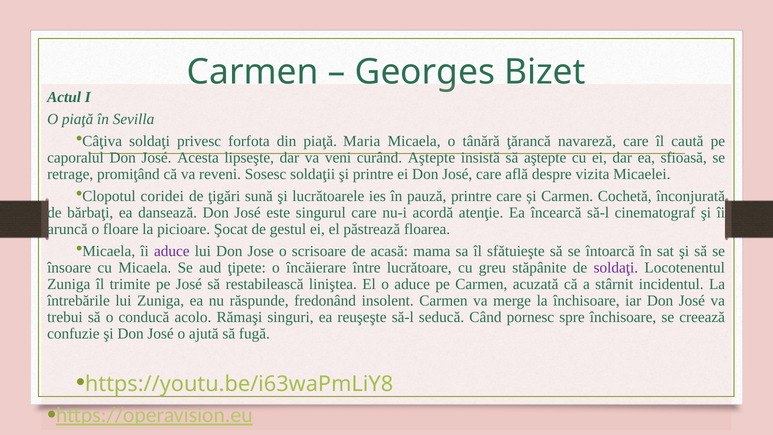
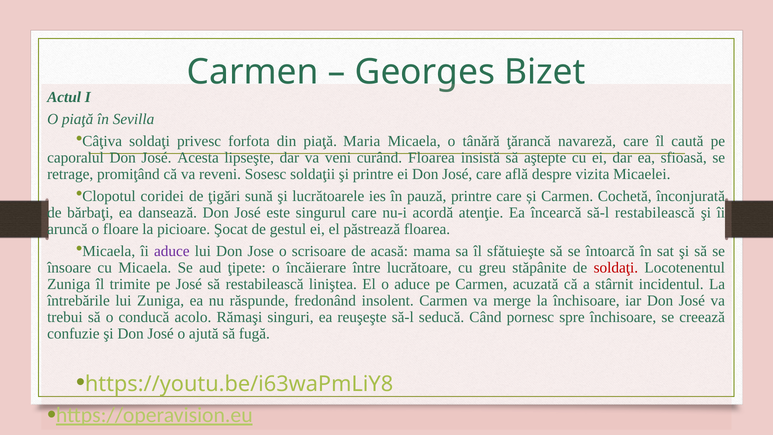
curând Aştepte: Aştepte -> Floarea (431, 158)
să-l cinematograf: cinematograf -> restabilească (655, 213)
soldaţi colour: purple -> red (616, 268)
